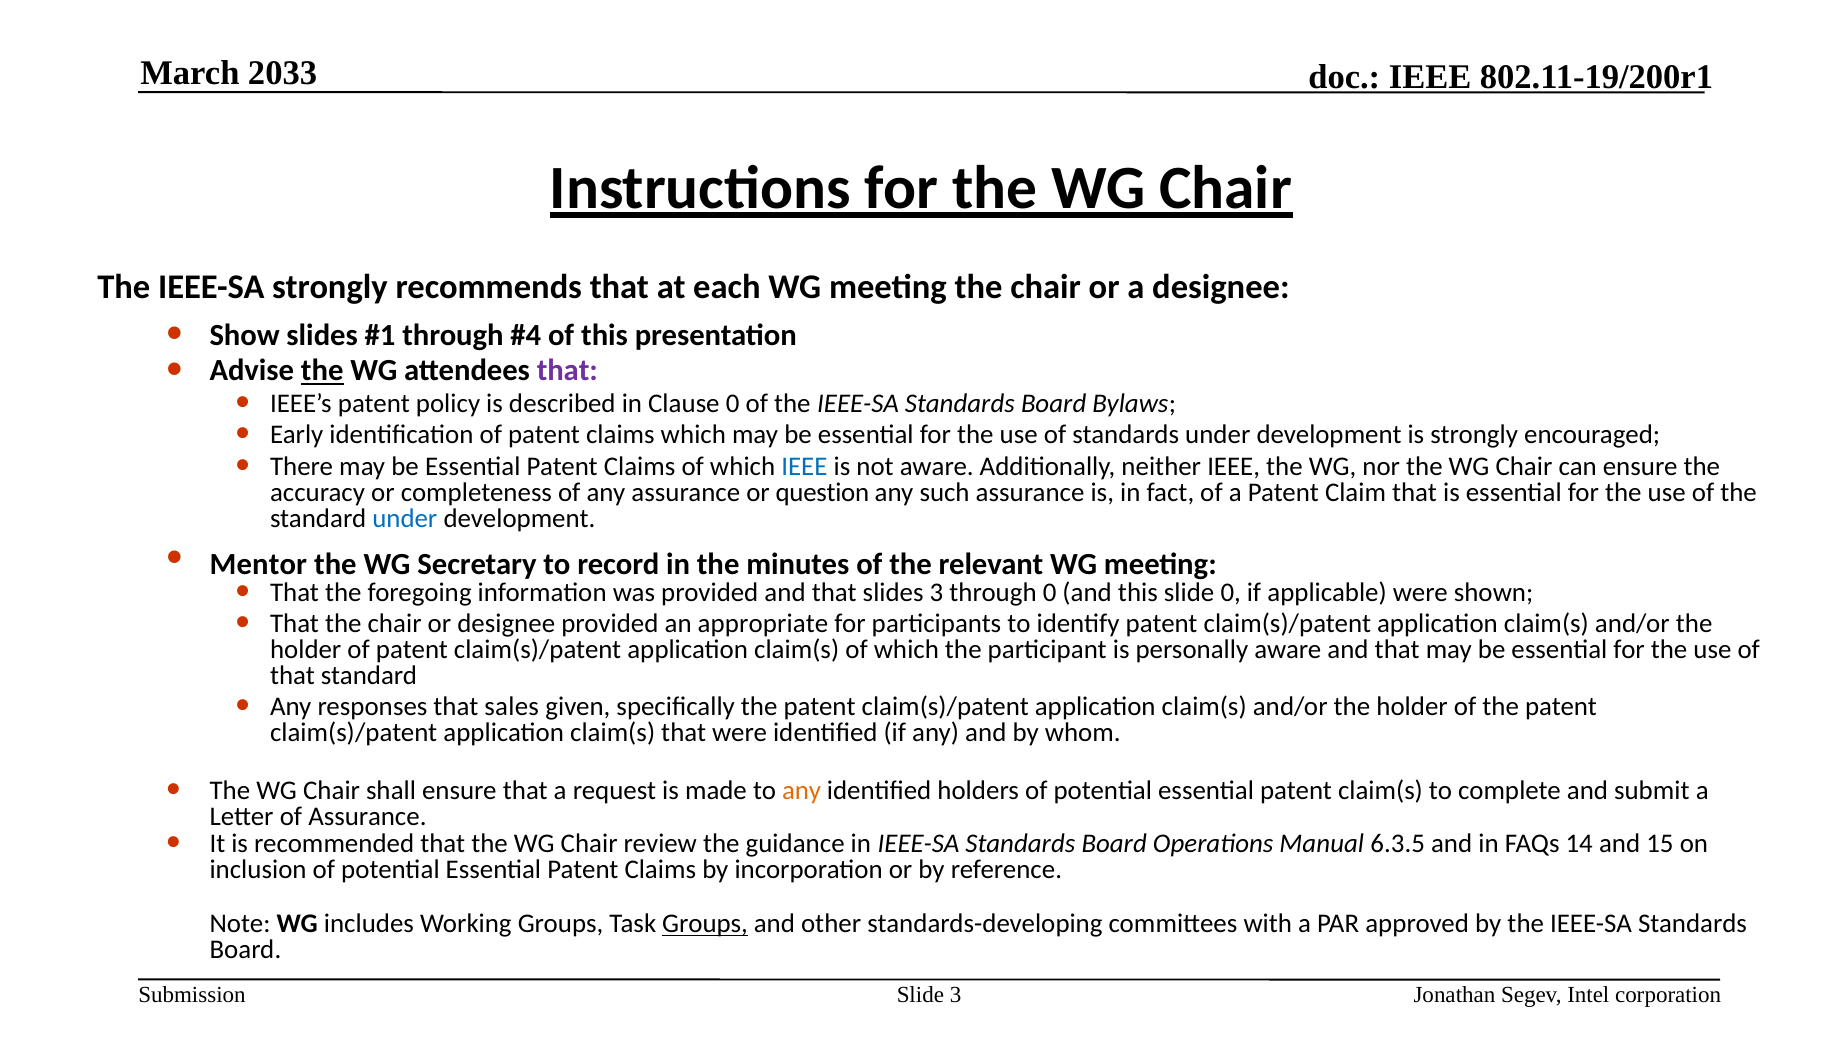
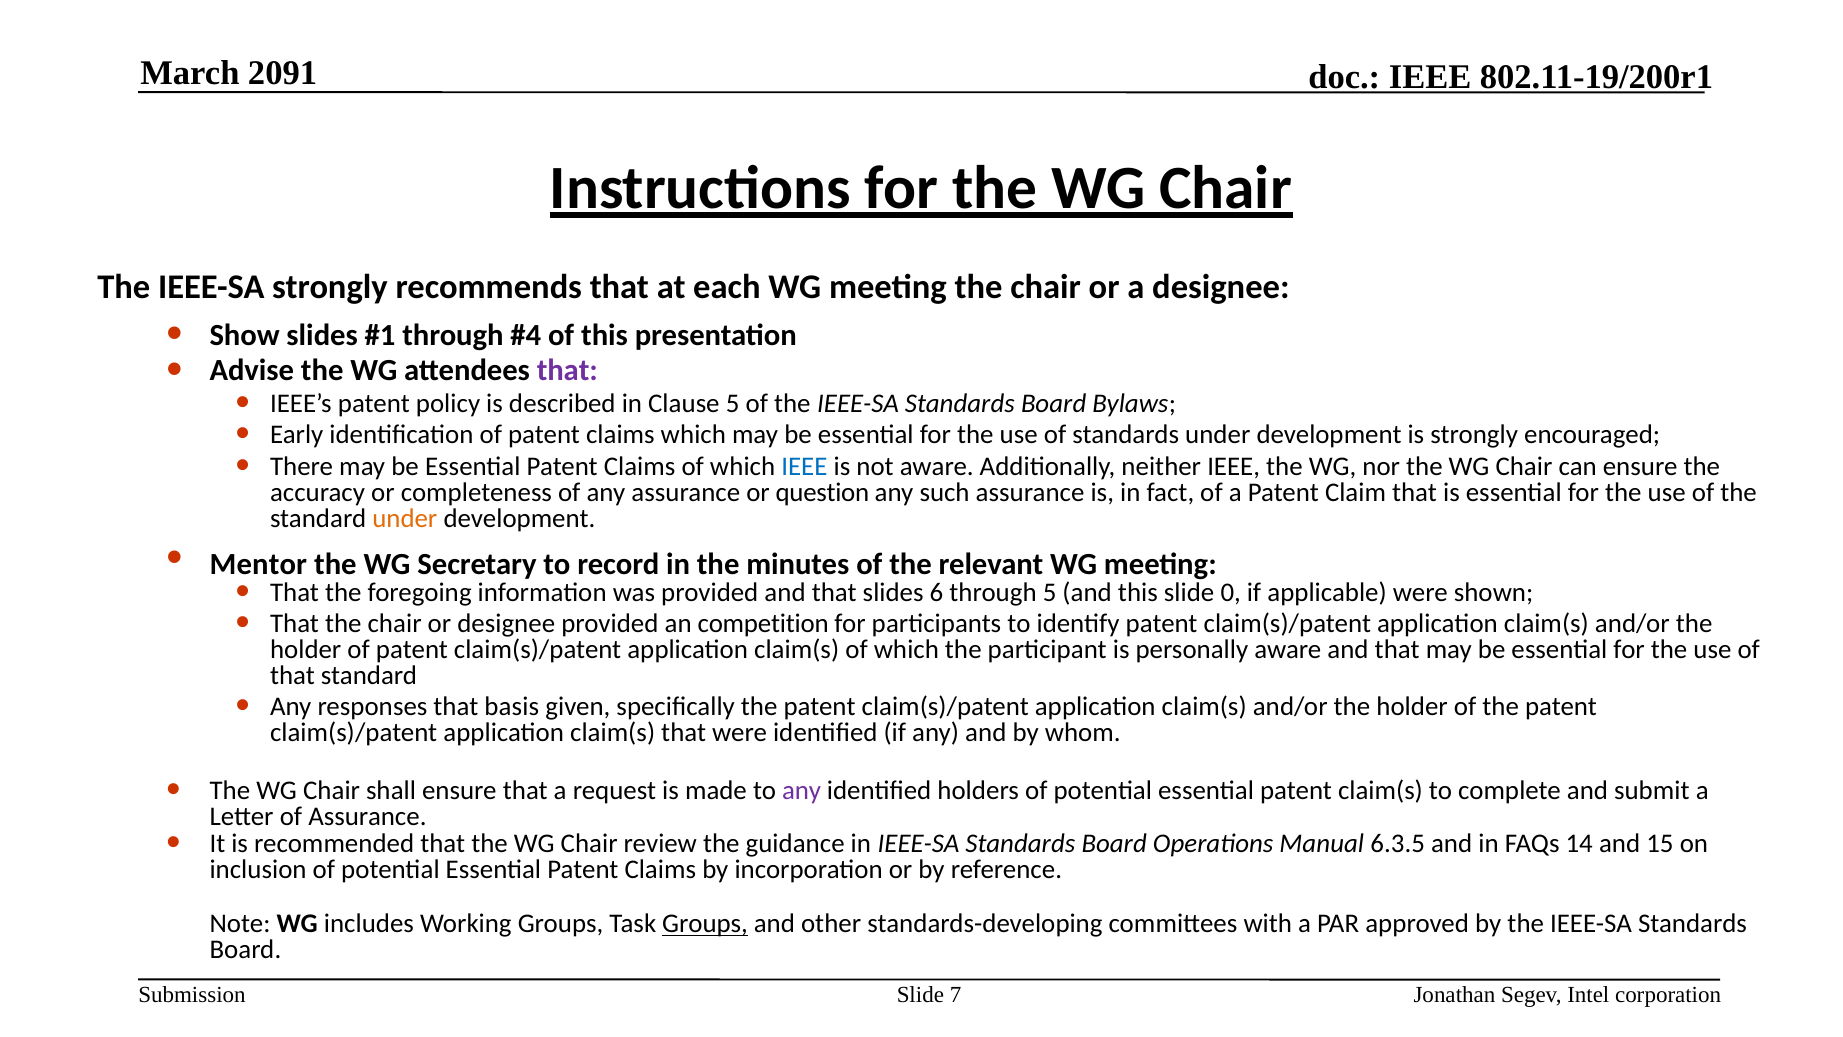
2033: 2033 -> 2091 (283, 73)
the underline: present -> none (322, 370)
Clause 0: 0 -> 5 (733, 404)
under colour: blue -> orange (405, 518)
slides 3: 3 -> 6 (936, 593)
through 0: 0 -> 5 (1050, 593)
appropriate: appropriate -> competition (763, 624)
sales: sales -> basis (512, 707)
any colour: orange -> purple (801, 791)
Slide 3: 3 -> 7 (956, 994)
